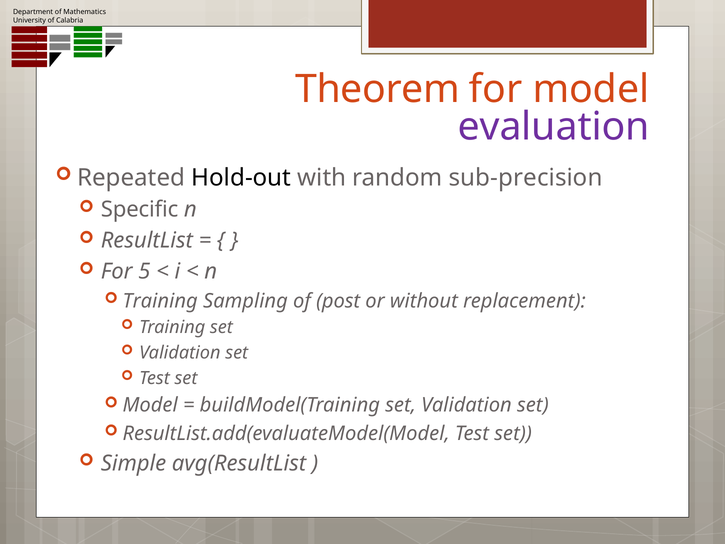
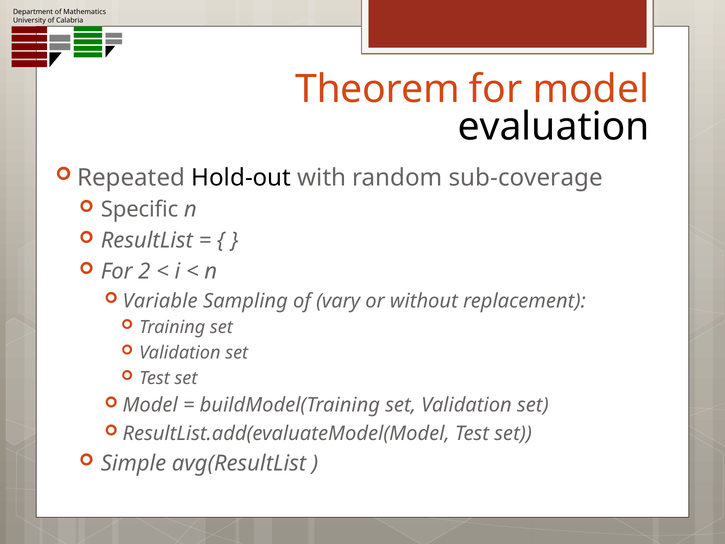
evaluation colour: purple -> black (554, 127)
sub-precision: sub-precision -> sub-coverage (526, 178)
5: 5 -> 2 (144, 272)
Training: Training -> Variable (160, 301)
post: post -> vary (338, 301)
